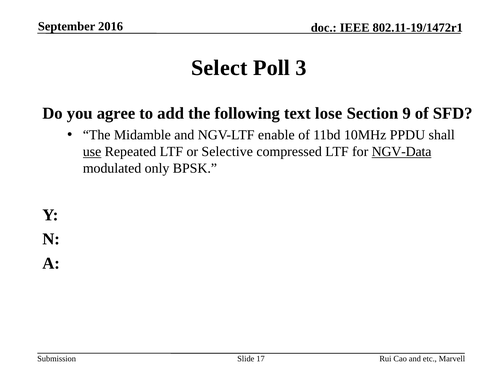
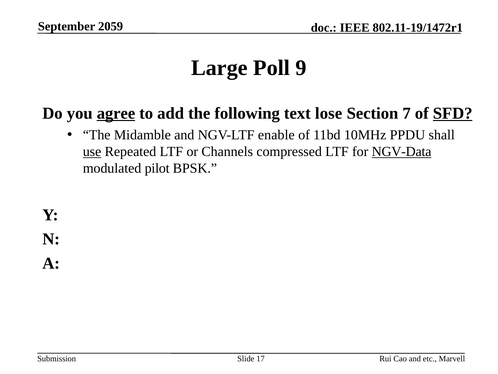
2016: 2016 -> 2059 (111, 26)
Select: Select -> Large (219, 68)
3: 3 -> 9 (301, 68)
agree underline: none -> present (116, 113)
9: 9 -> 7 (407, 113)
SFD underline: none -> present (453, 113)
Selective: Selective -> Channels (227, 151)
only: only -> pilot (157, 168)
